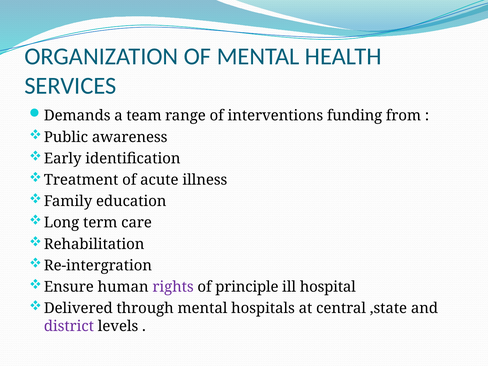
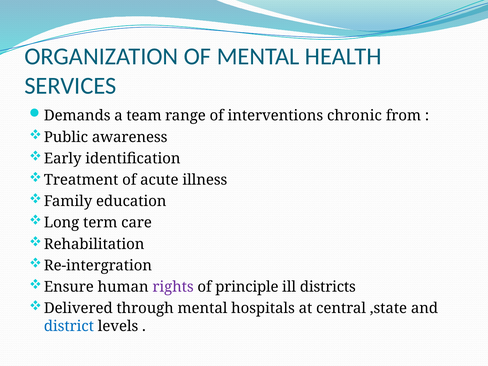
funding: funding -> chronic (354, 116)
hospital: hospital -> districts (328, 287)
district colour: purple -> blue (69, 326)
